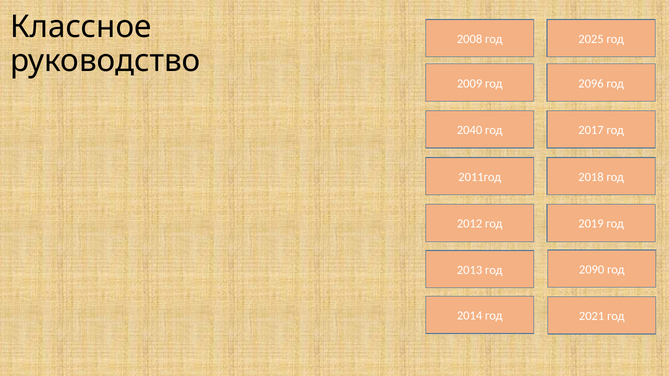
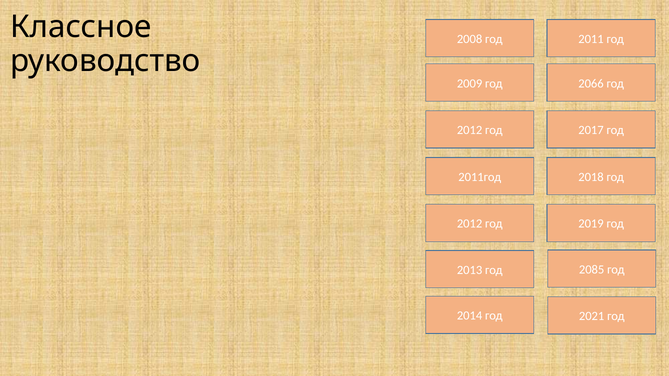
2025: 2025 -> 2011 (591, 39)
2096: 2096 -> 2066 (591, 83)
2040: 2040 -> 2012 (470, 130)
2090: 2090 -> 2085 (592, 270)
